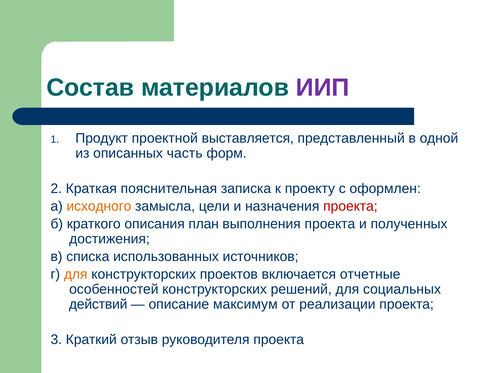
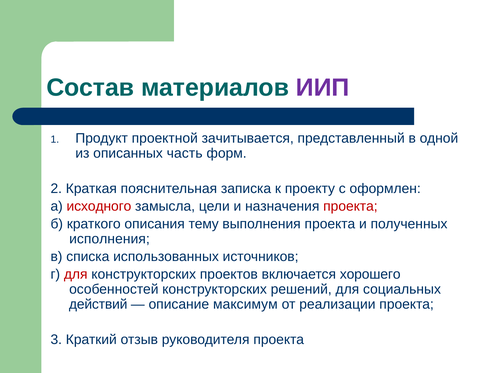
выставляется: выставляется -> зачитывается (248, 138)
исходного colour: orange -> red (99, 206)
план: план -> тему (204, 224)
достижения: достижения -> исполнения (109, 239)
для colour: orange -> red (76, 274)
отчетные: отчетные -> хорошего (370, 274)
